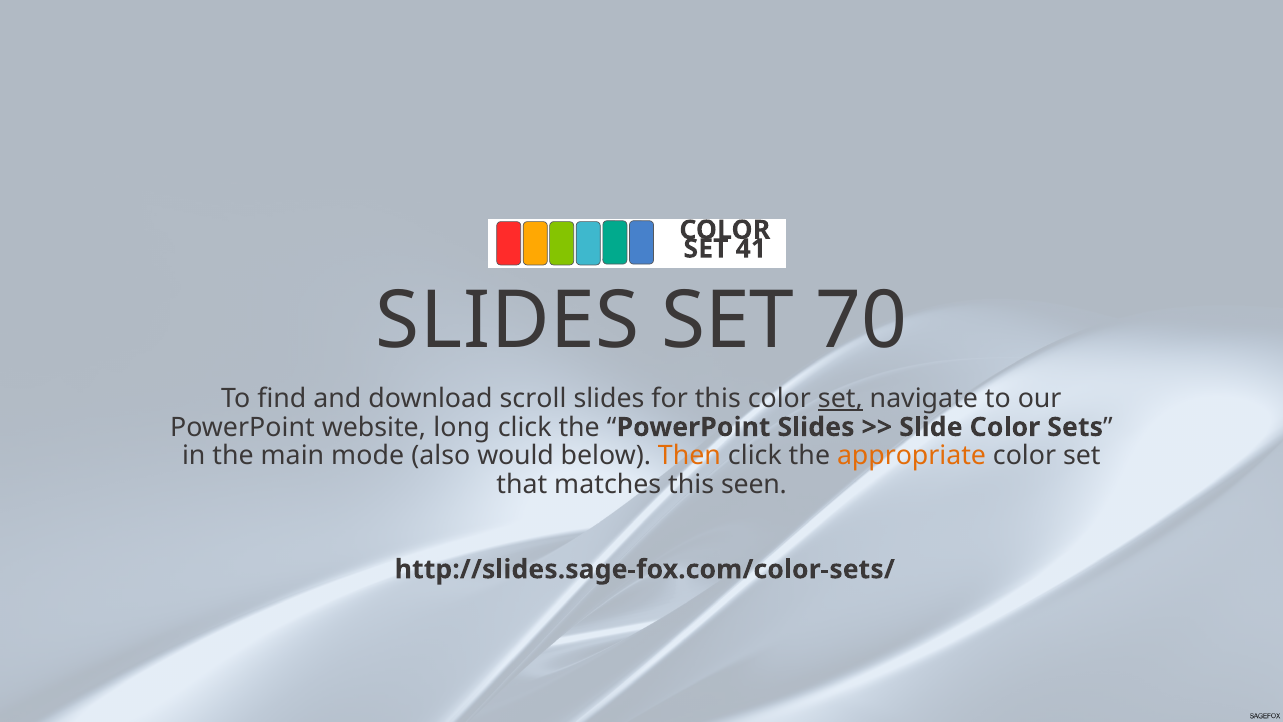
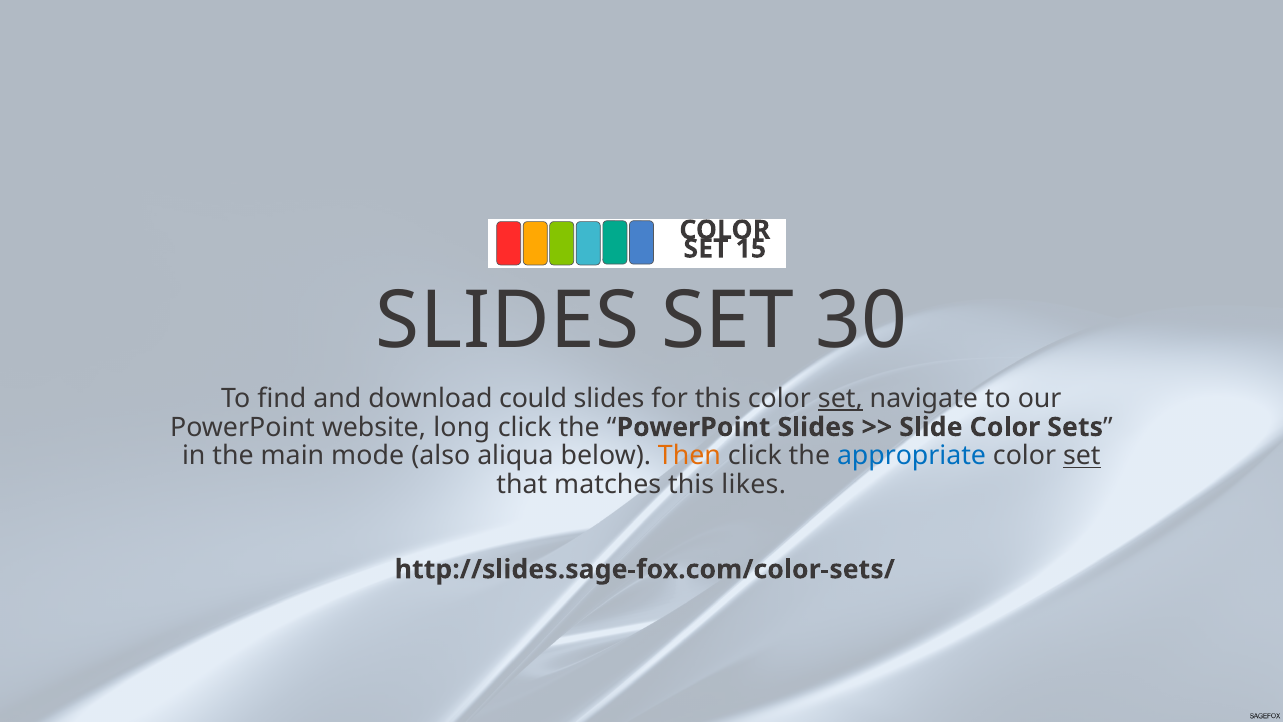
41: 41 -> 15 (751, 249)
70: 70 -> 30 (861, 321)
scroll: scroll -> could (533, 398)
would: would -> aliqua (516, 456)
appropriate colour: orange -> blue (911, 456)
set underline: none -> present (1082, 456)
seen: seen -> likes (754, 485)
